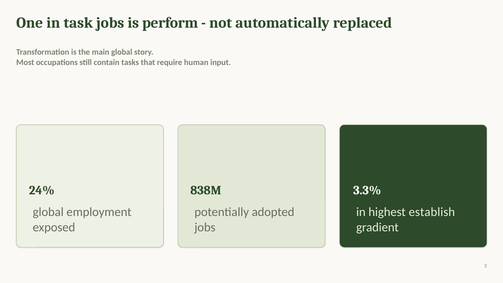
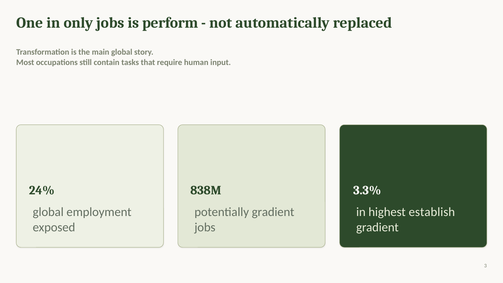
task: task -> only (78, 23)
potentially adopted: adopted -> gradient (273, 212)
